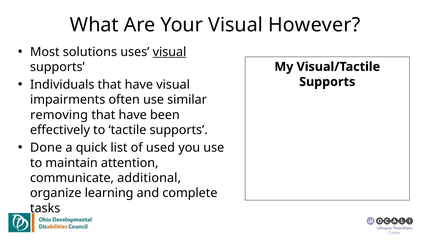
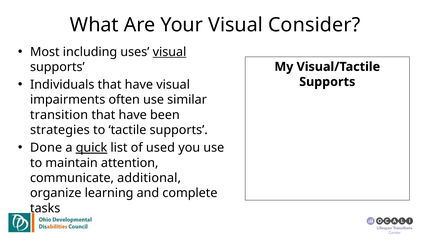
However: However -> Consider (314, 25)
solutions: solutions -> including (90, 52)
removing: removing -> transition (59, 115)
effectively: effectively -> strategies (60, 130)
quick underline: none -> present (92, 147)
